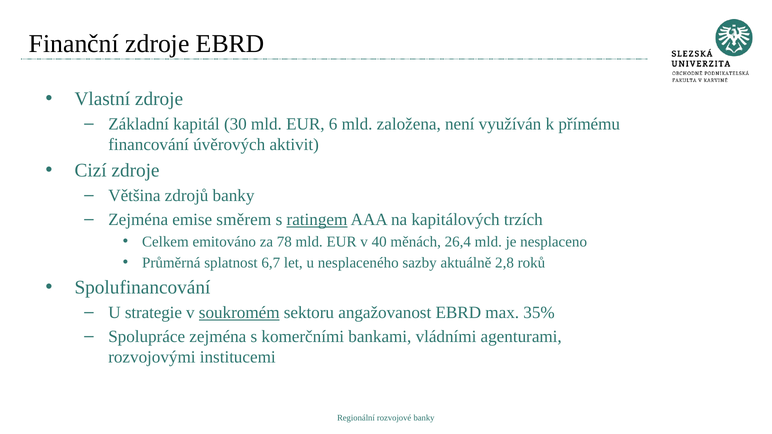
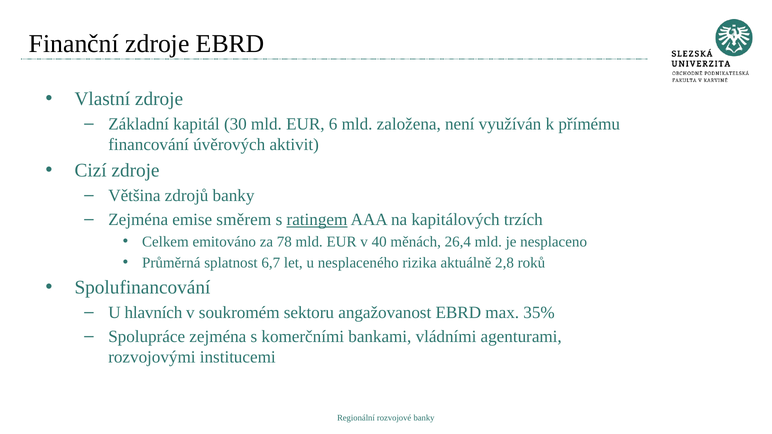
sazby: sazby -> rizika (420, 263)
strategie: strategie -> hlavních (153, 313)
soukromém underline: present -> none (239, 313)
